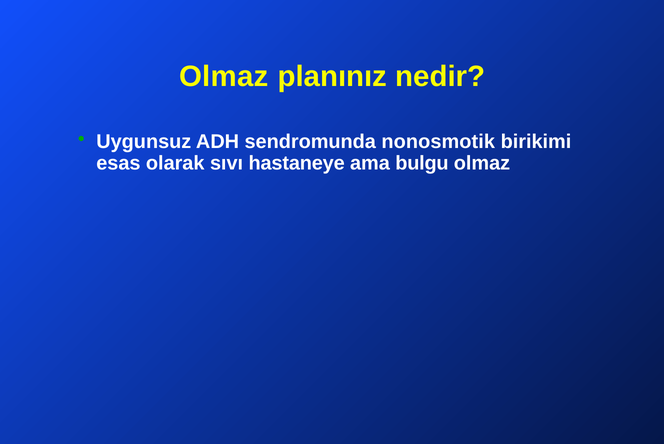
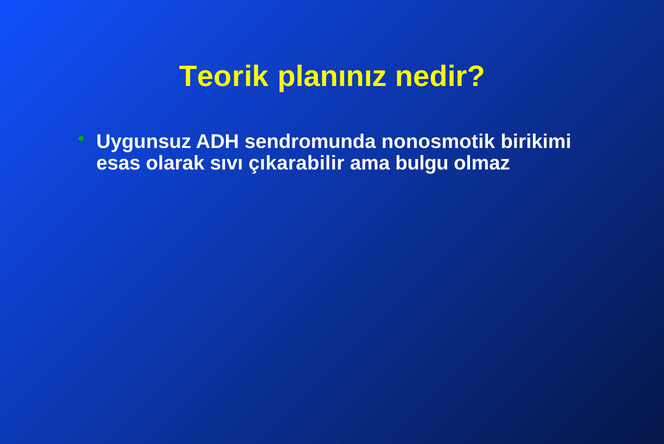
Olmaz: Olmaz -> Teorik (224, 76)
hastaneye: hastaneye -> çıkarabilir (296, 163)
